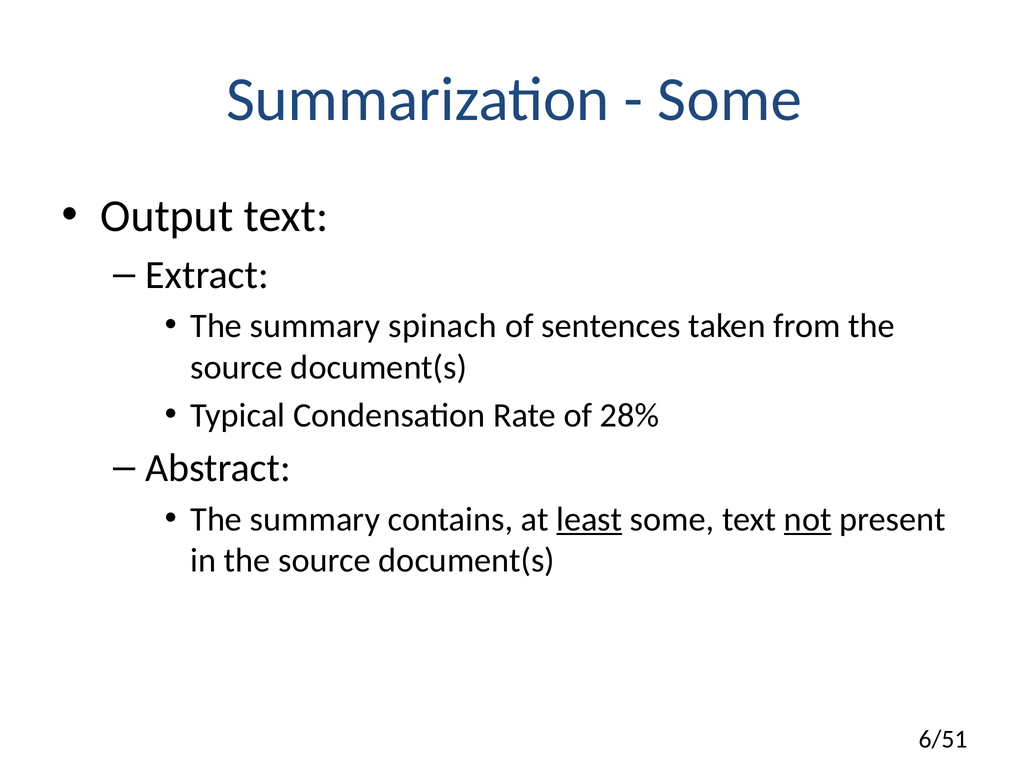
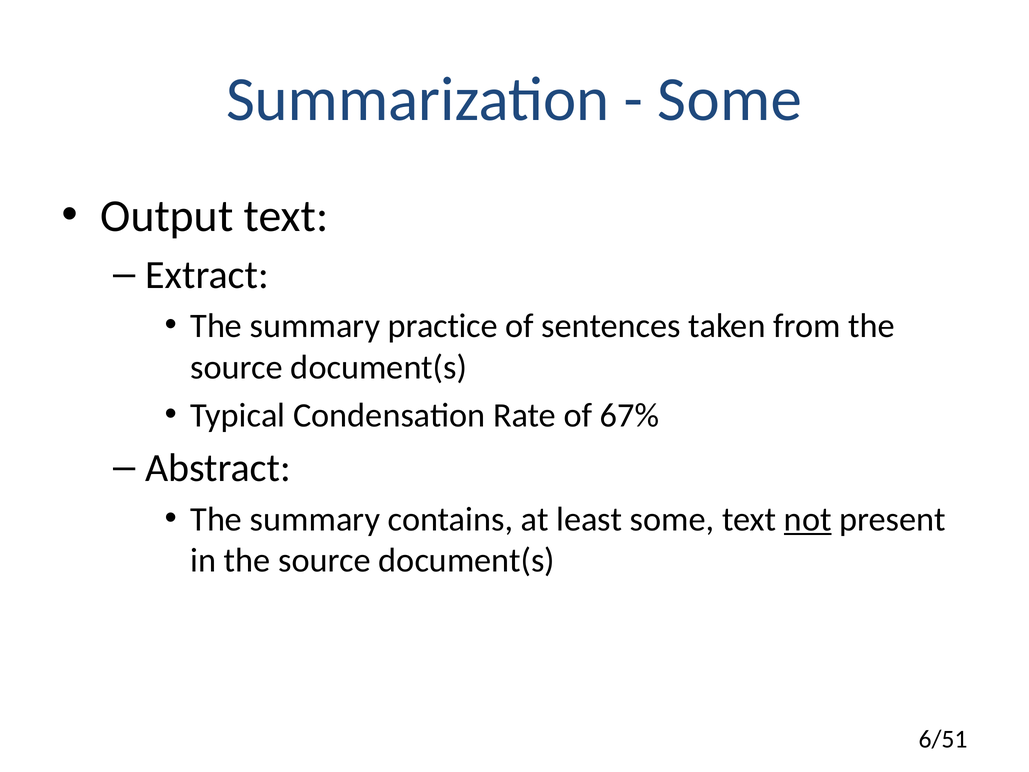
spinach: spinach -> practice (443, 326)
28%: 28% -> 67% (630, 415)
least underline: present -> none (589, 519)
